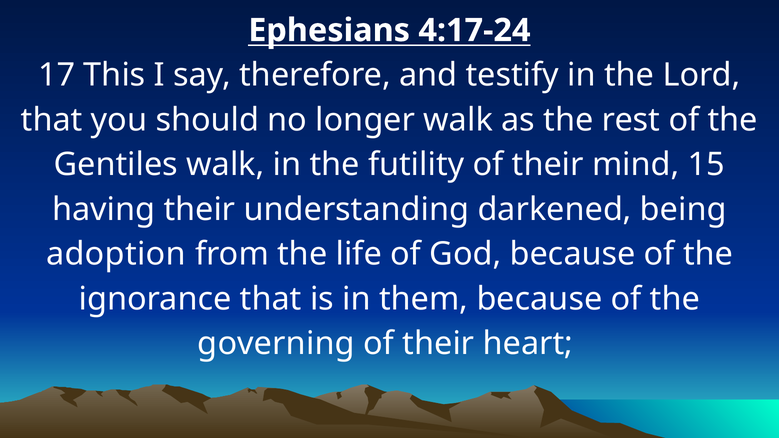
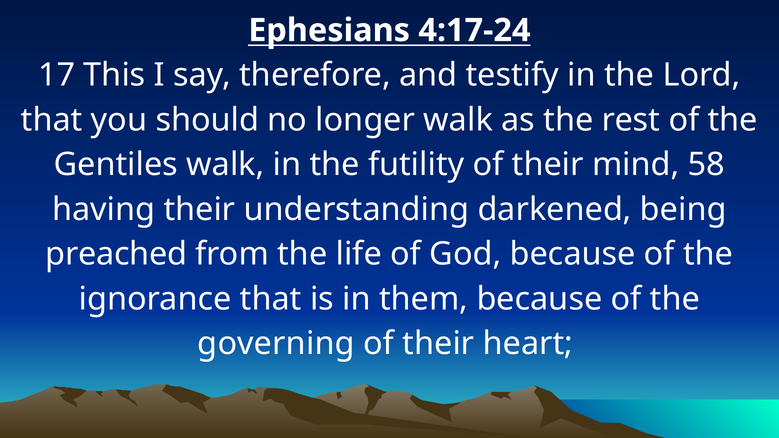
15: 15 -> 58 (706, 165)
adoption: adoption -> preached (116, 254)
